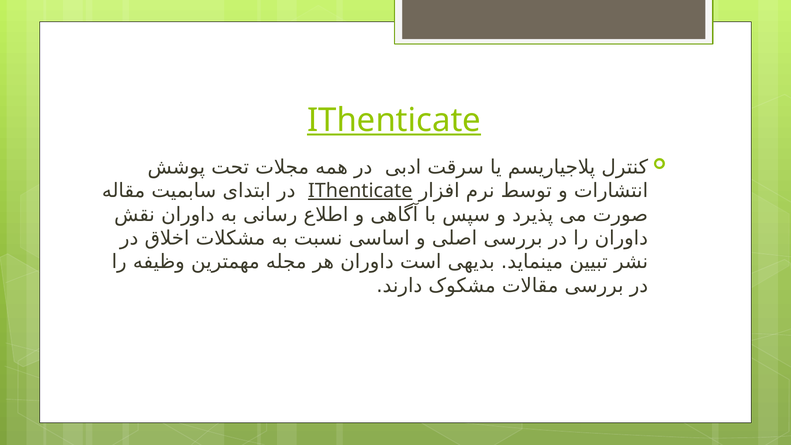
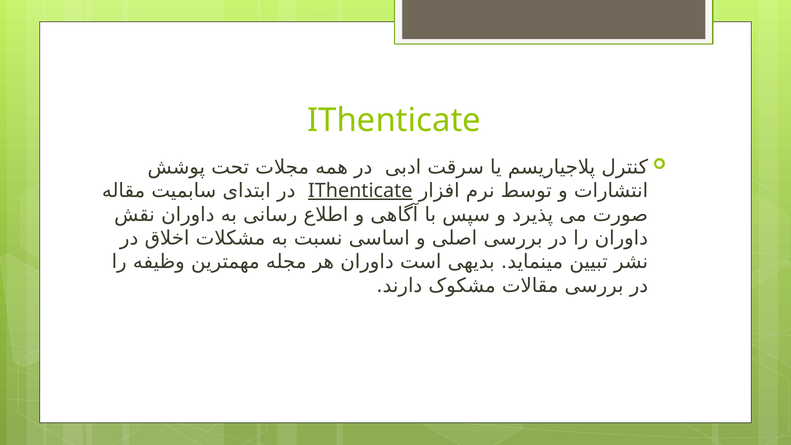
IThenticate underline: present -> none (394, 120)
